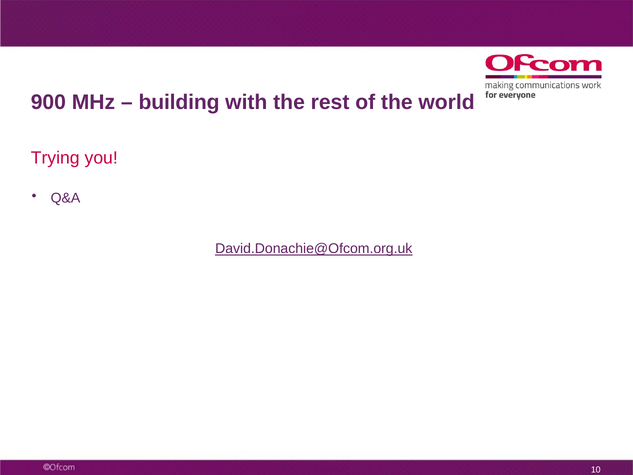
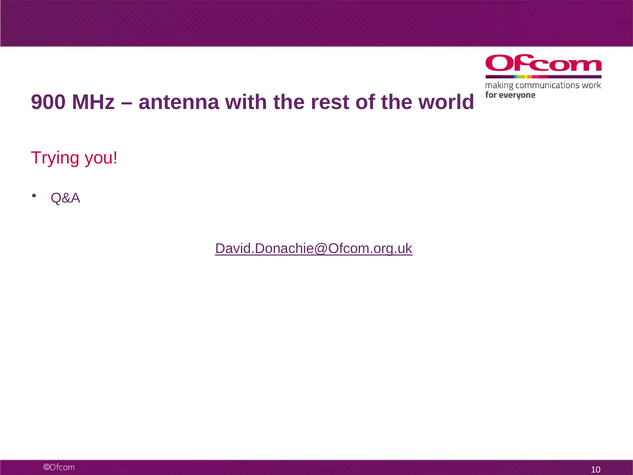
building: building -> antenna (179, 102)
